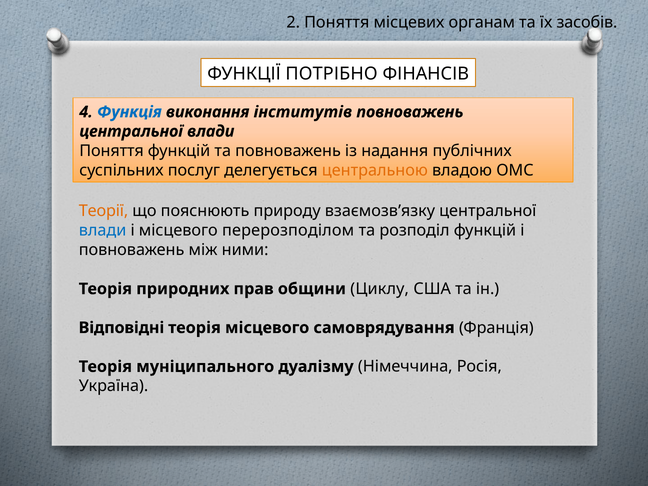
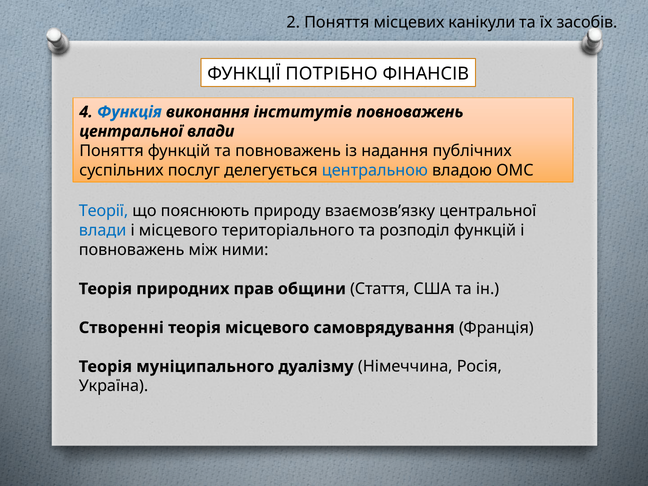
органам: органам -> канікули (482, 22)
центральною colour: orange -> blue (375, 170)
Теорії colour: orange -> blue (104, 211)
перерозподілом: перерозподілом -> територіального (288, 231)
Циклу: Циклу -> Стаття (380, 289)
Відповідні: Відповідні -> Створенні (121, 328)
